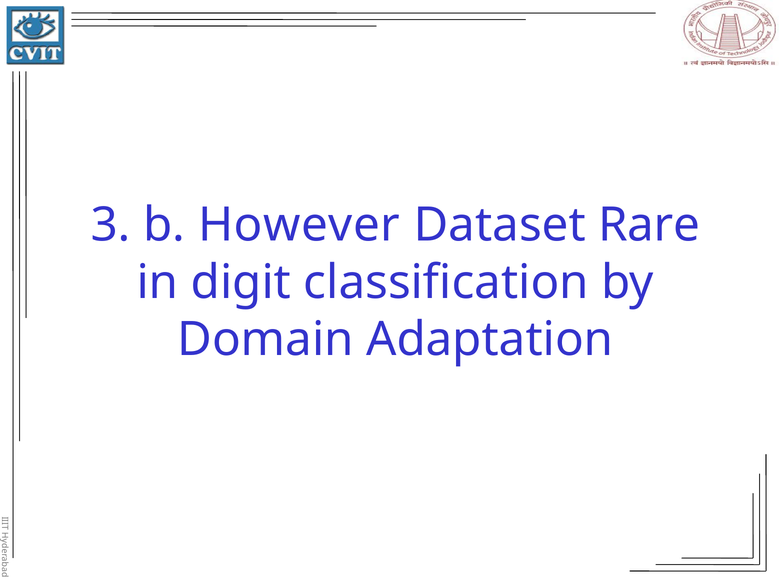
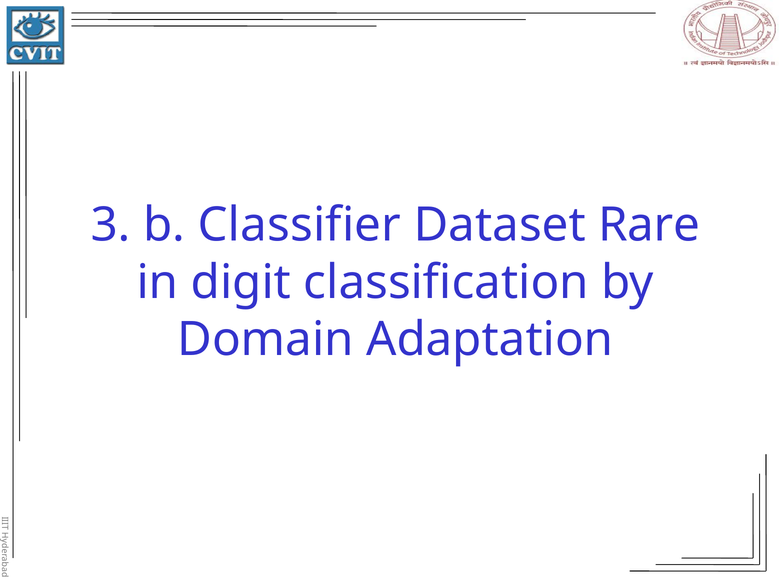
However: However -> Classifier (299, 225)
